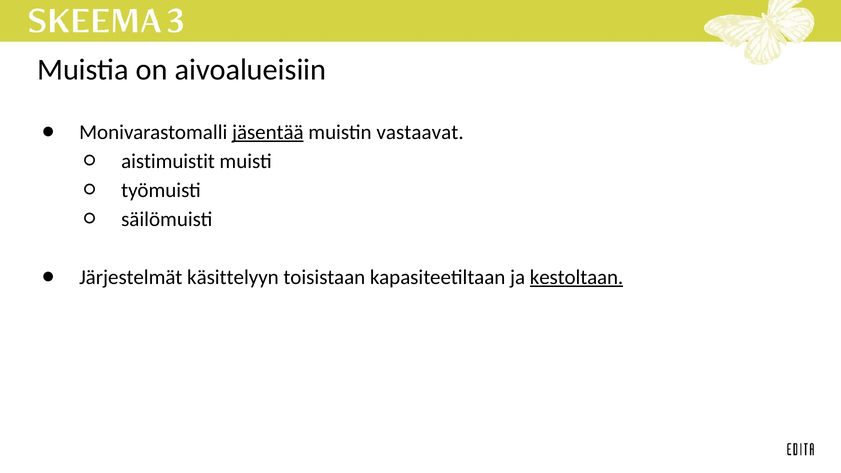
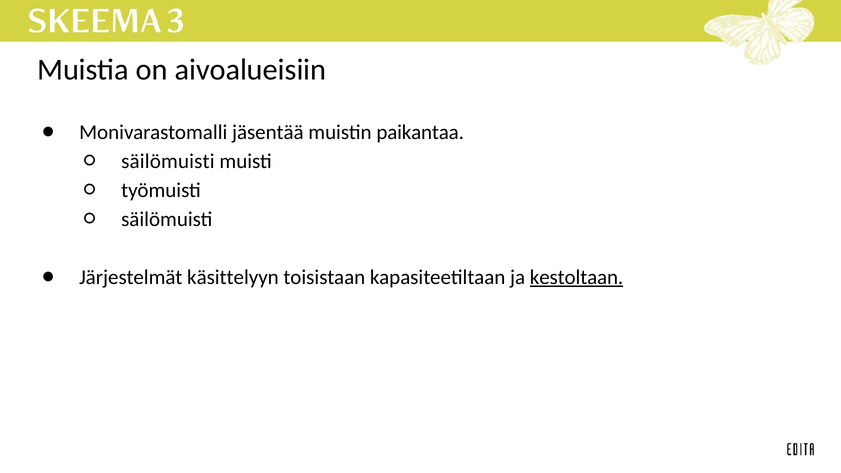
jäsentää underline: present -> none (268, 132)
vastaavat: vastaavat -> paikantaa (420, 132)
aistimuistit: aistimuistit -> säilömuisti (168, 161)
